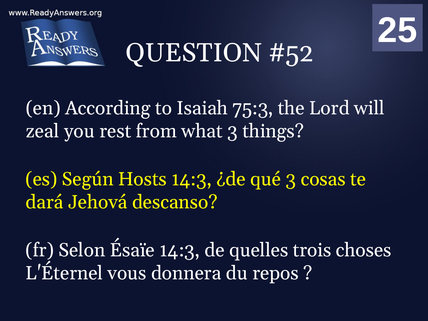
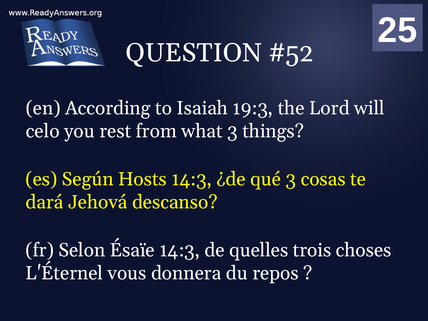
75:3: 75:3 -> 19:3 (253, 108)
zeal: zeal -> celo (43, 131)
